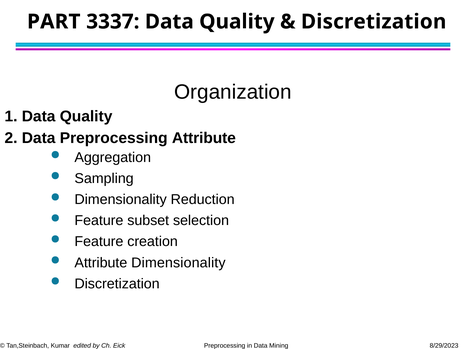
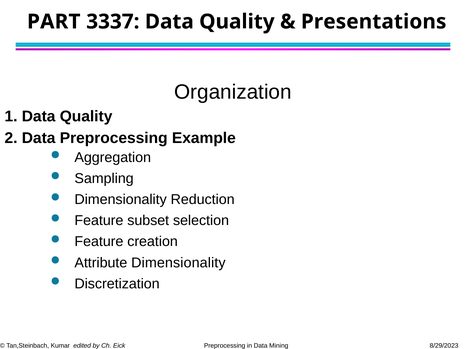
Discretization: Discretization -> Presentations (374, 22)
Preprocessing Attribute: Attribute -> Example (204, 138)
